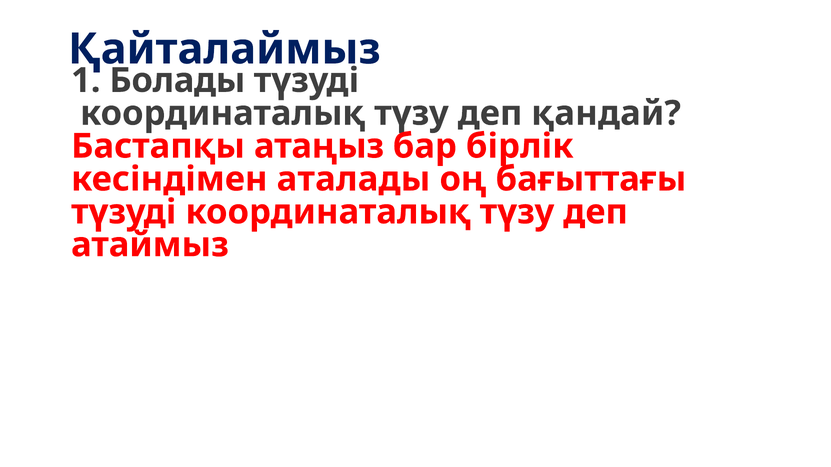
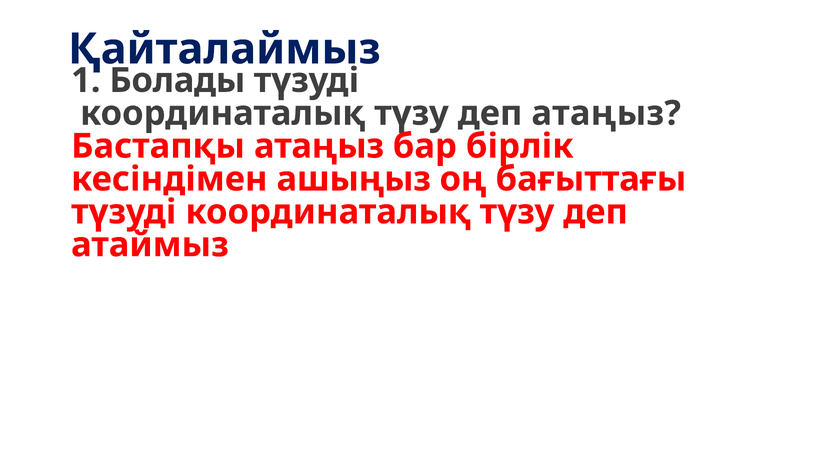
деп қандай: қандай -> атаңыз (606, 113)
аталады: аталады -> ашыңыз (354, 179)
